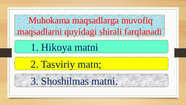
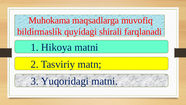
maqsadlarni: maqsadlarni -> bildirmaslik (40, 32)
Shoshilmas: Shoshilmas -> Yuqoridagi (65, 81)
